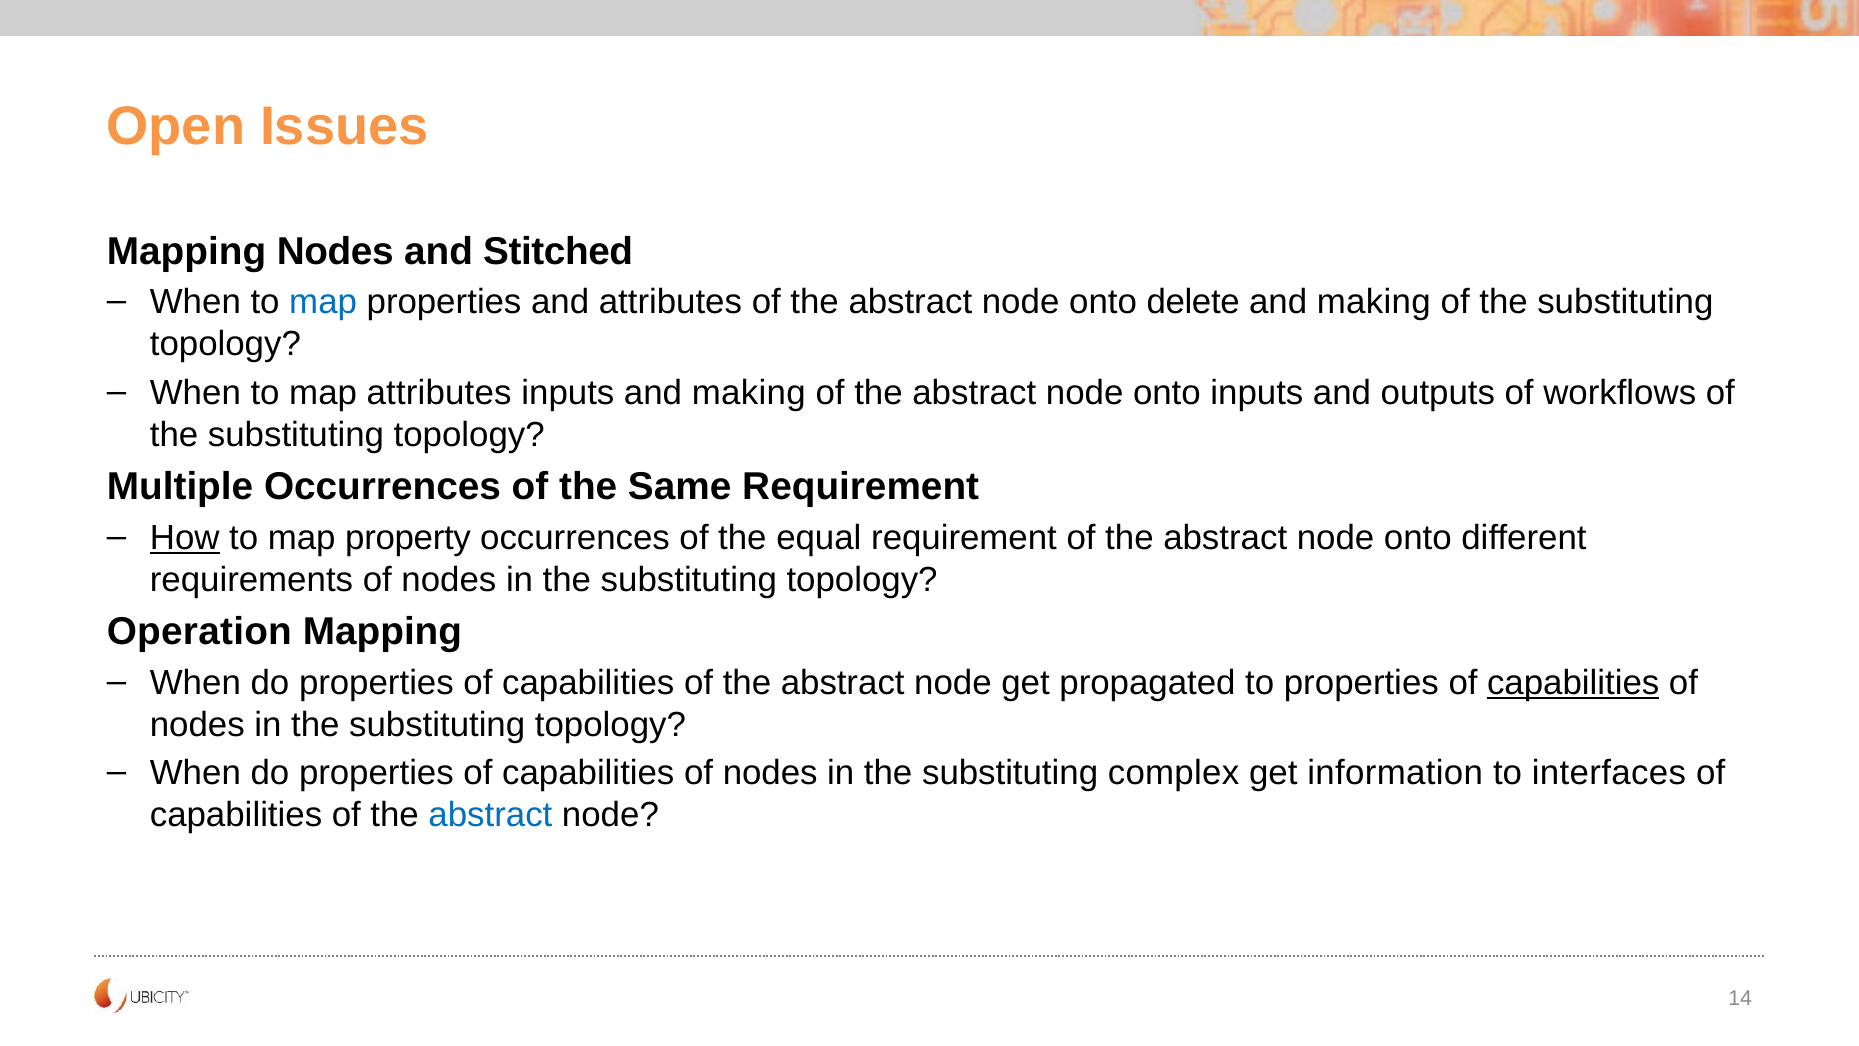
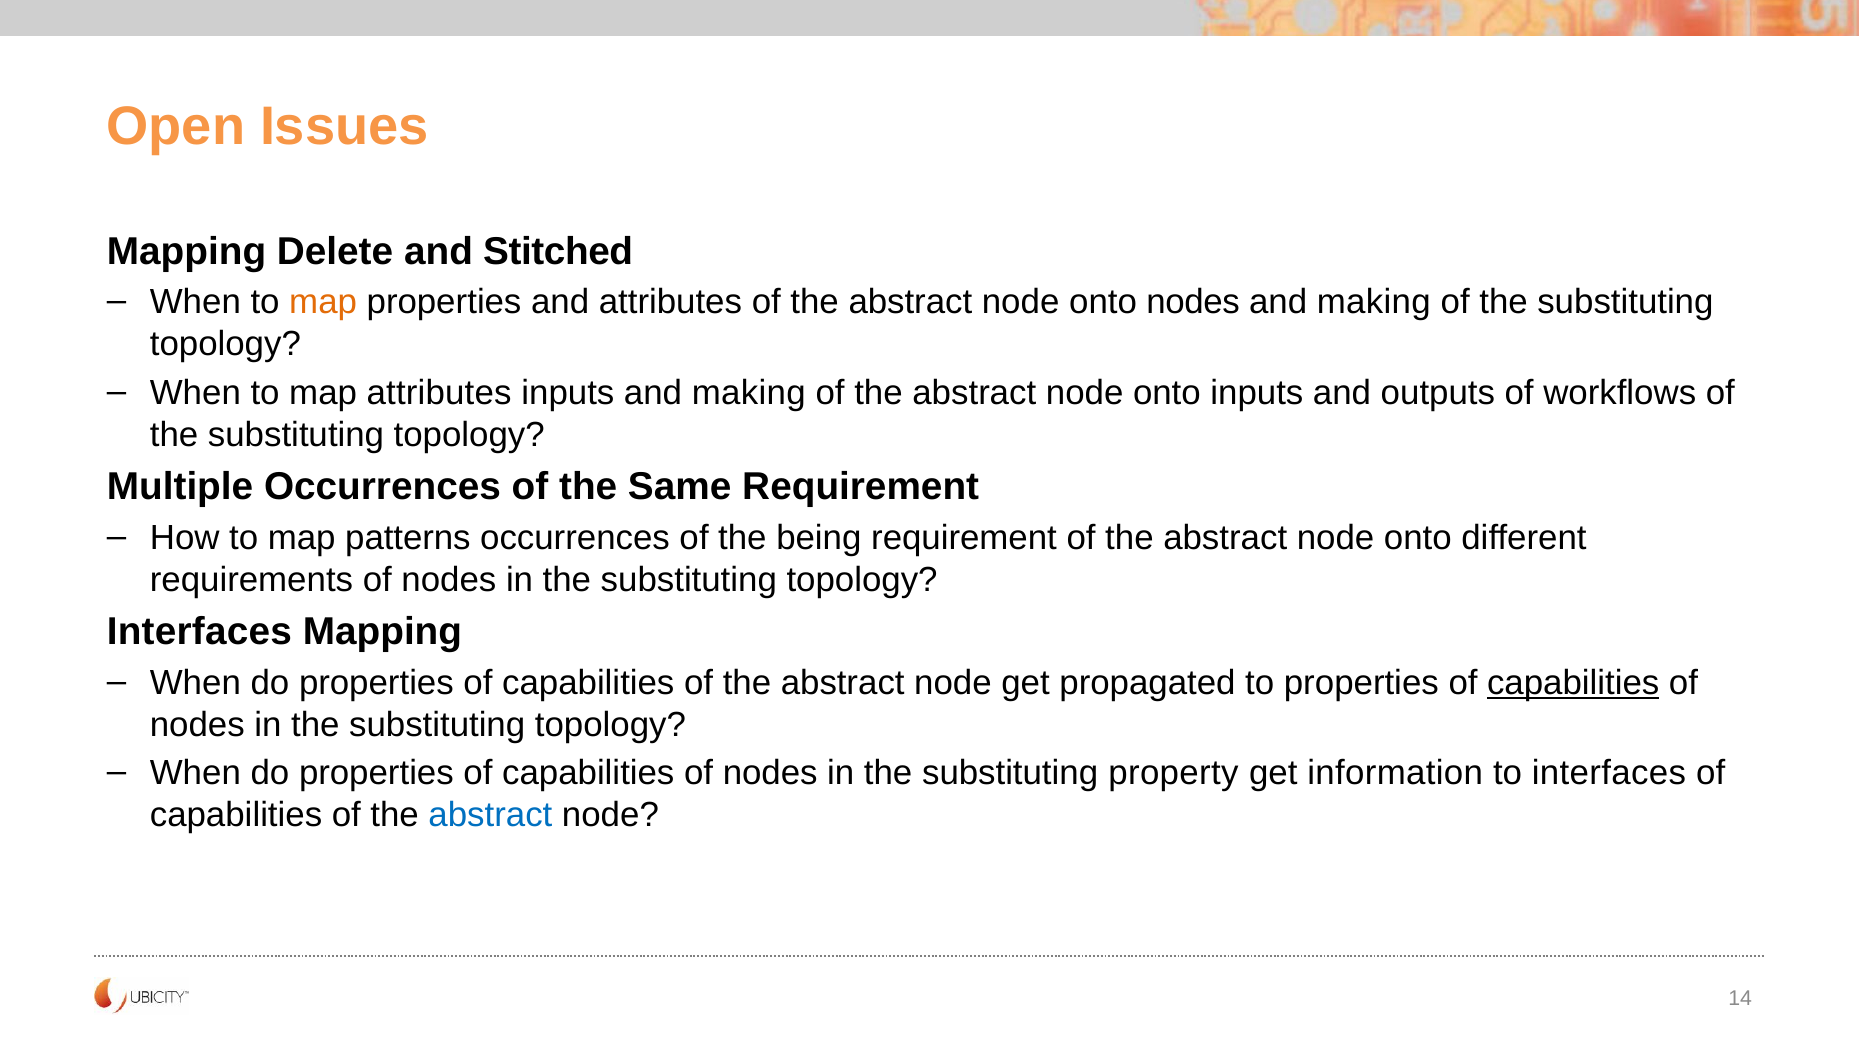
Mapping Nodes: Nodes -> Delete (335, 251)
map colour: blue -> orange (323, 302)
onto delete: delete -> nodes (1193, 302)
How underline: present -> none (185, 538)
property: property -> patterns (408, 538)
equal: equal -> being (819, 538)
Operation: Operation -> Interfaces (199, 632)
complex: complex -> property (1173, 773)
